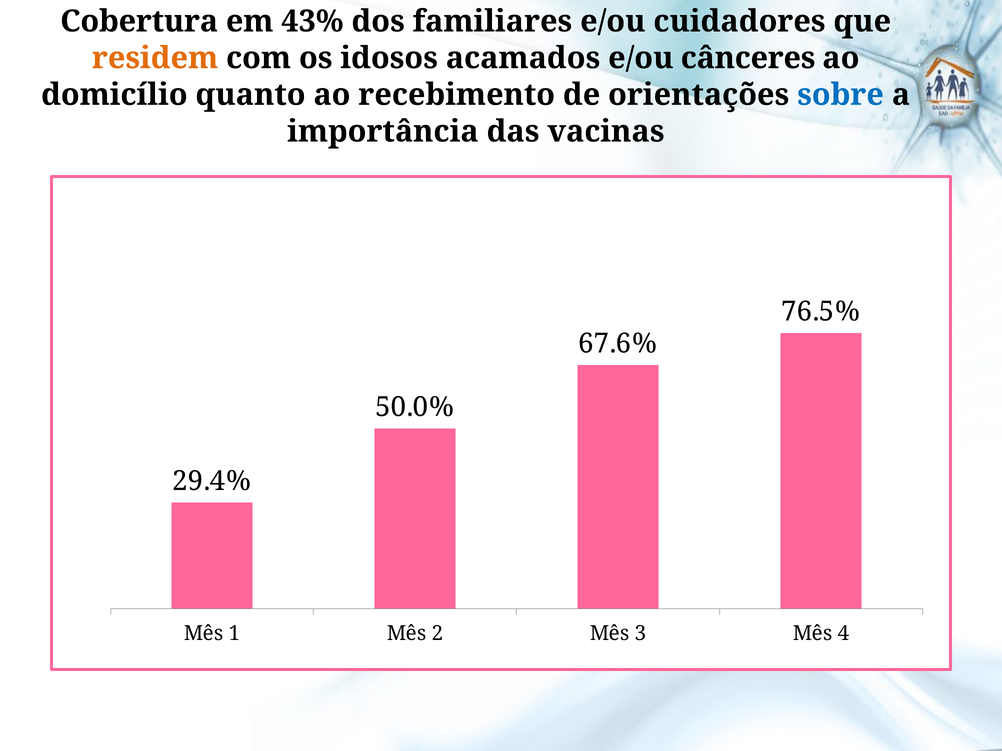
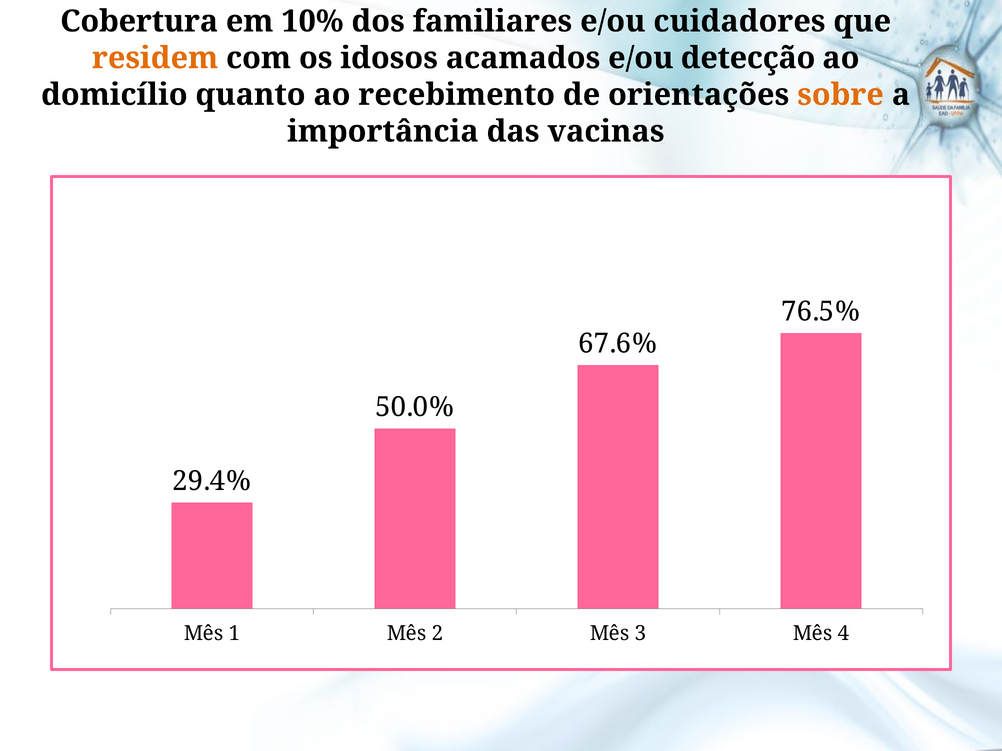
43%: 43% -> 10% (312, 21)
cânceres: cânceres -> detecção (748, 58)
sobre colour: blue -> orange (840, 95)
